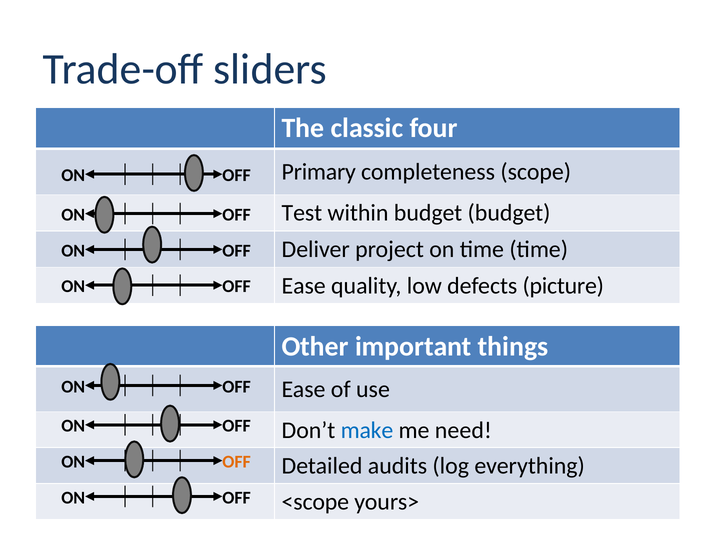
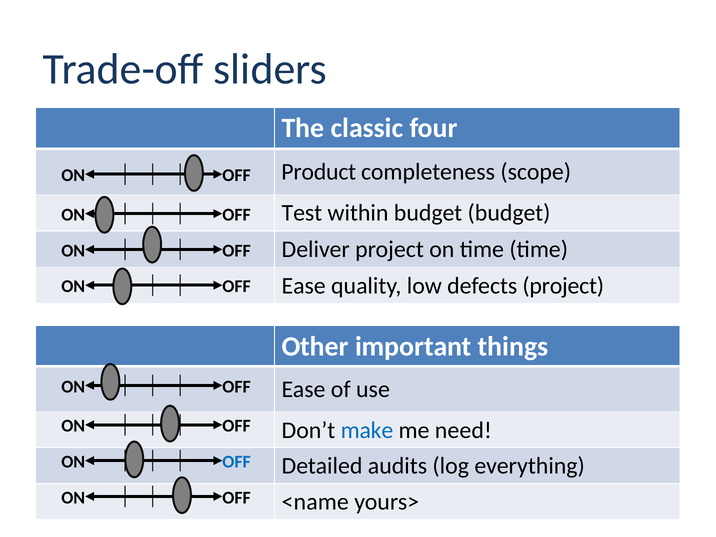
Primary: Primary -> Product (319, 172)
defects picture: picture -> project (563, 286)
OFF colour: orange -> blue (237, 462)
<scope: <scope -> <name (315, 502)
